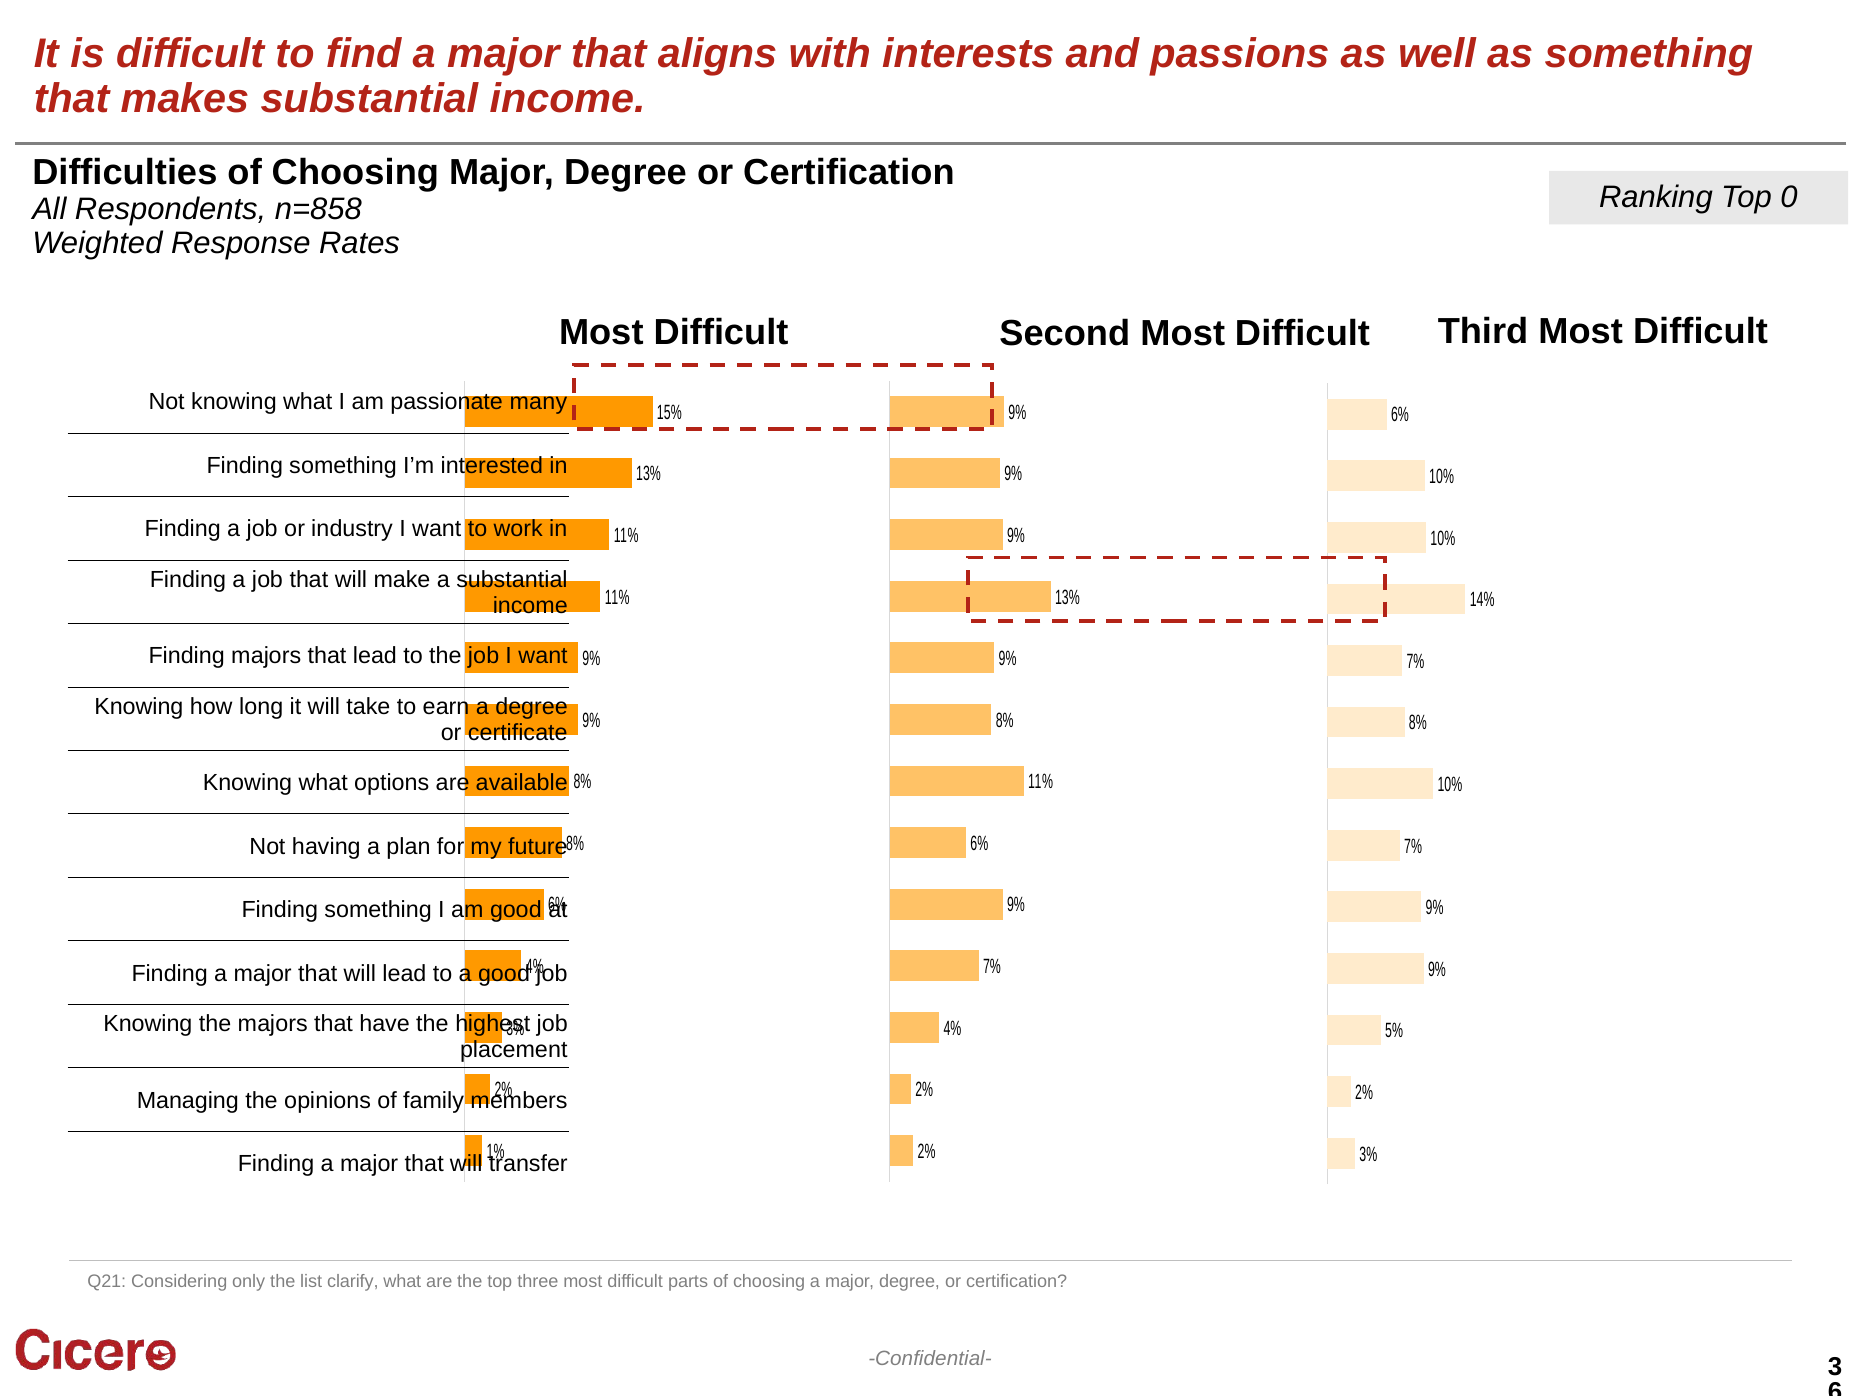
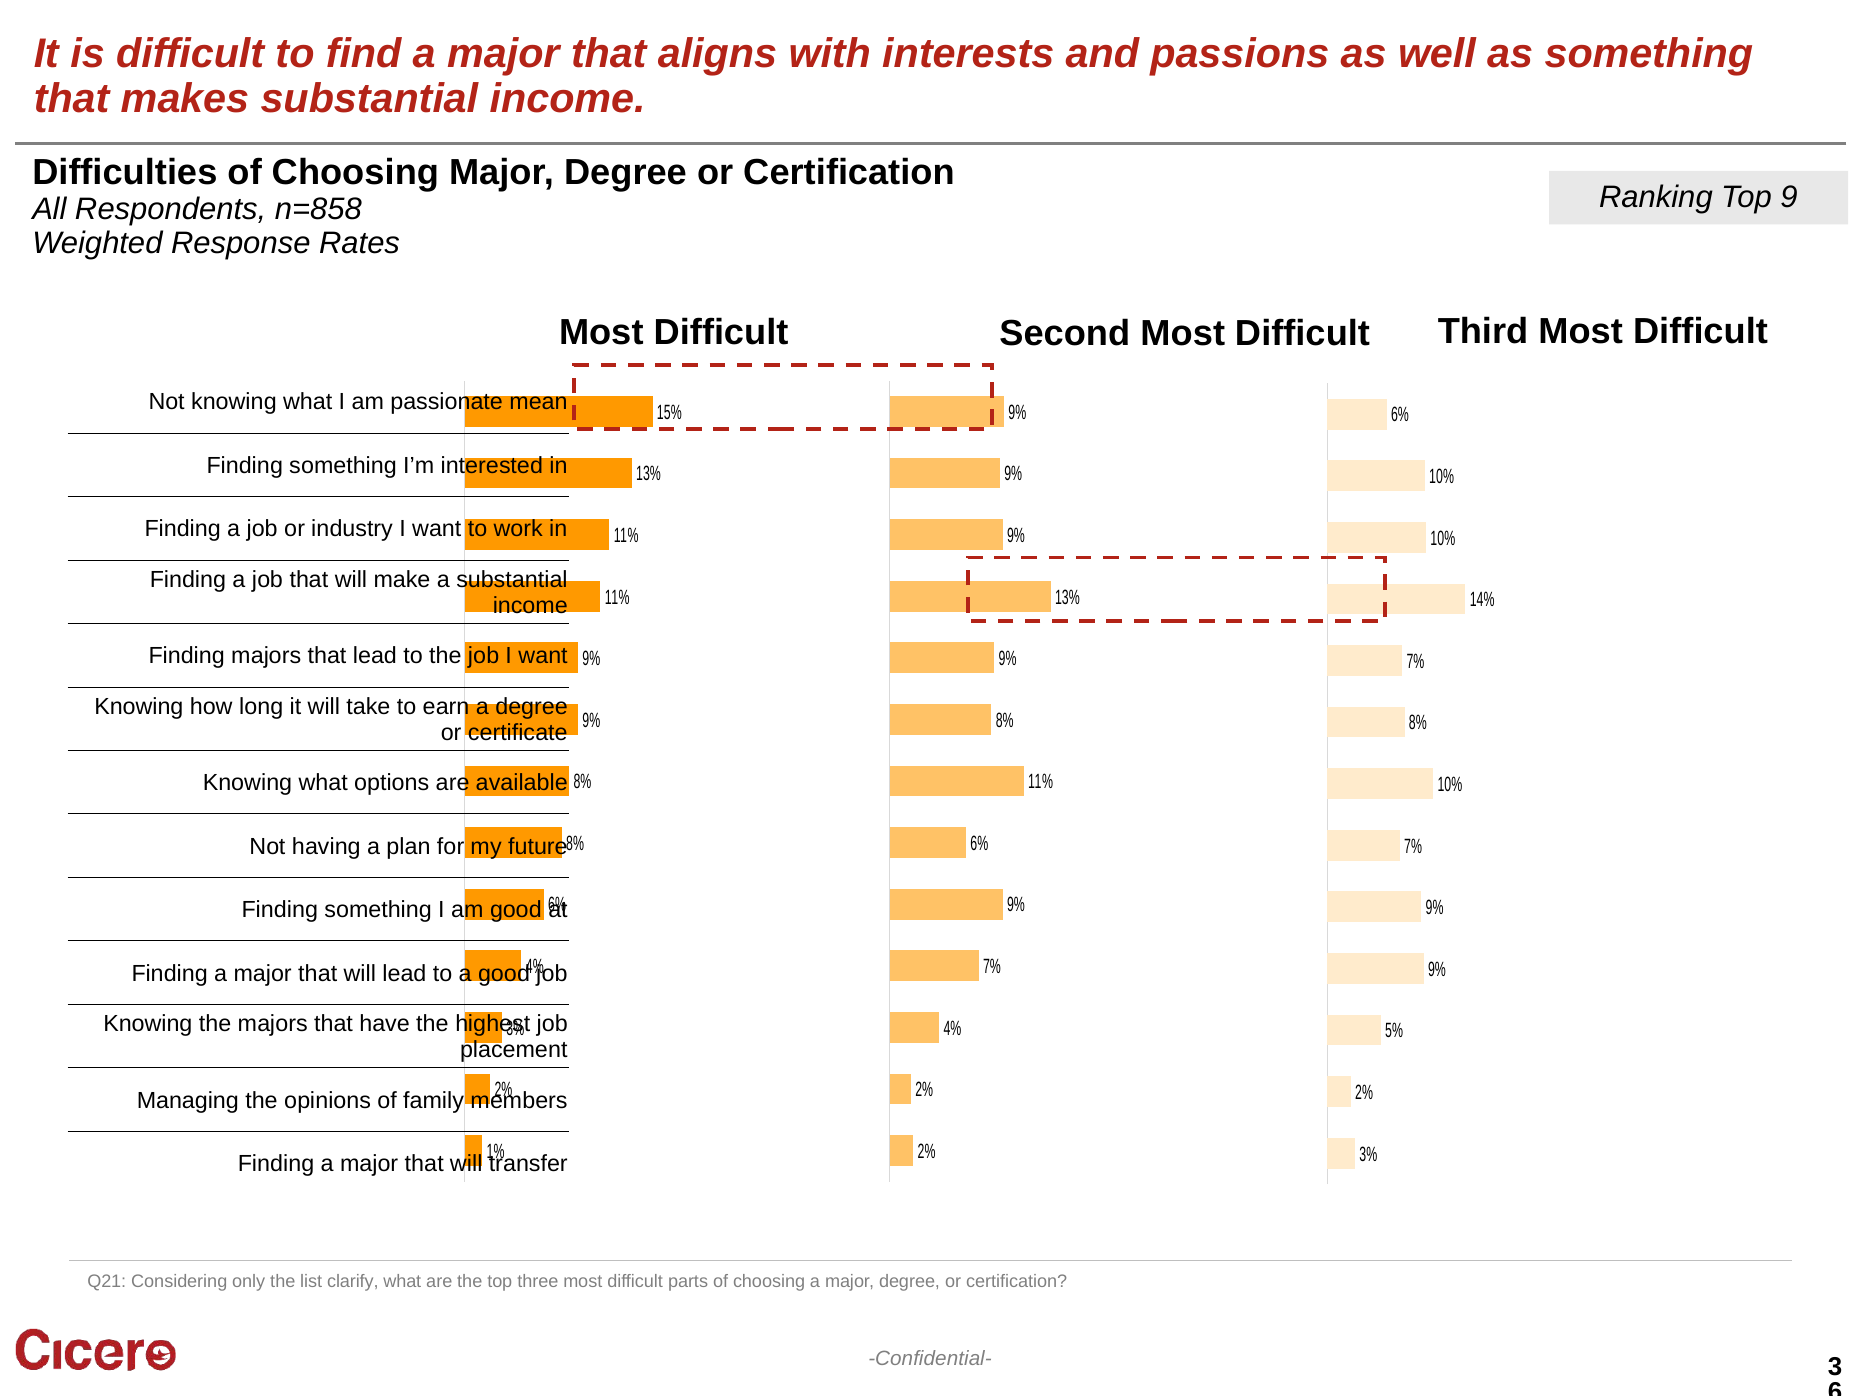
0: 0 -> 9 (1789, 197)
many: many -> mean (539, 402)
